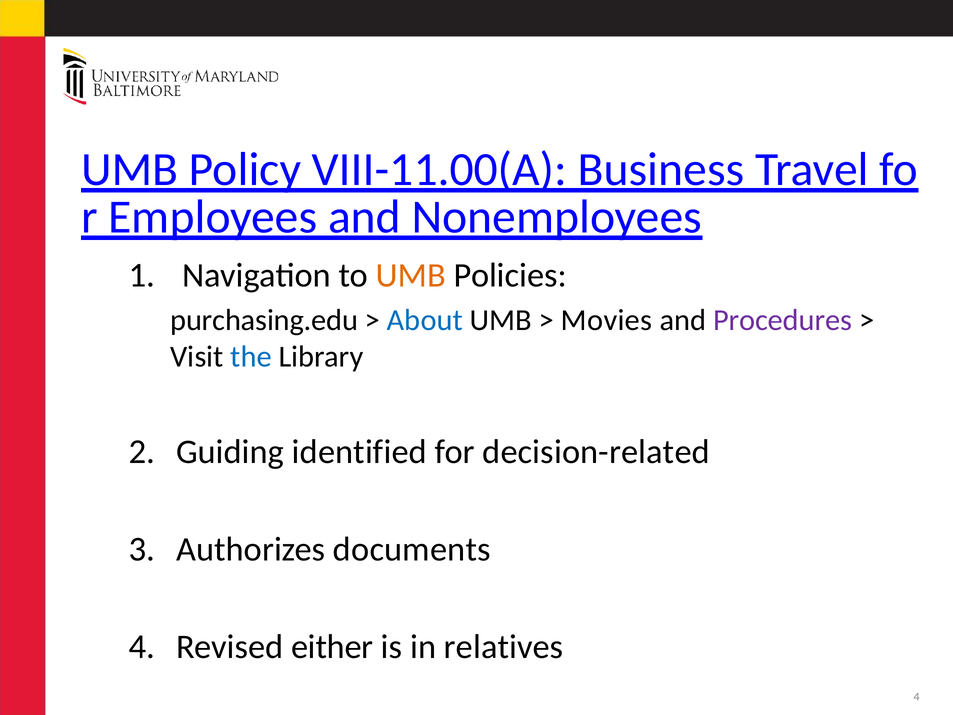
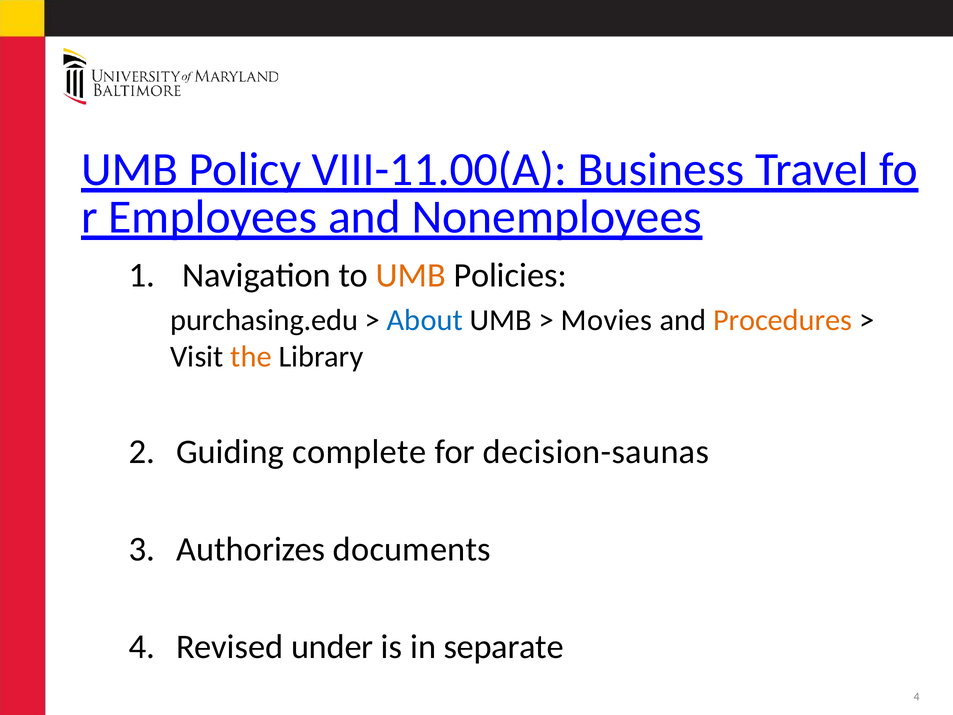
Procedures colour: purple -> orange (783, 320)
the colour: blue -> orange (251, 357)
identified: identified -> complete (359, 452)
decision-related: decision-related -> decision-saunas (596, 452)
either: either -> under (332, 647)
relatives: relatives -> separate (504, 647)
